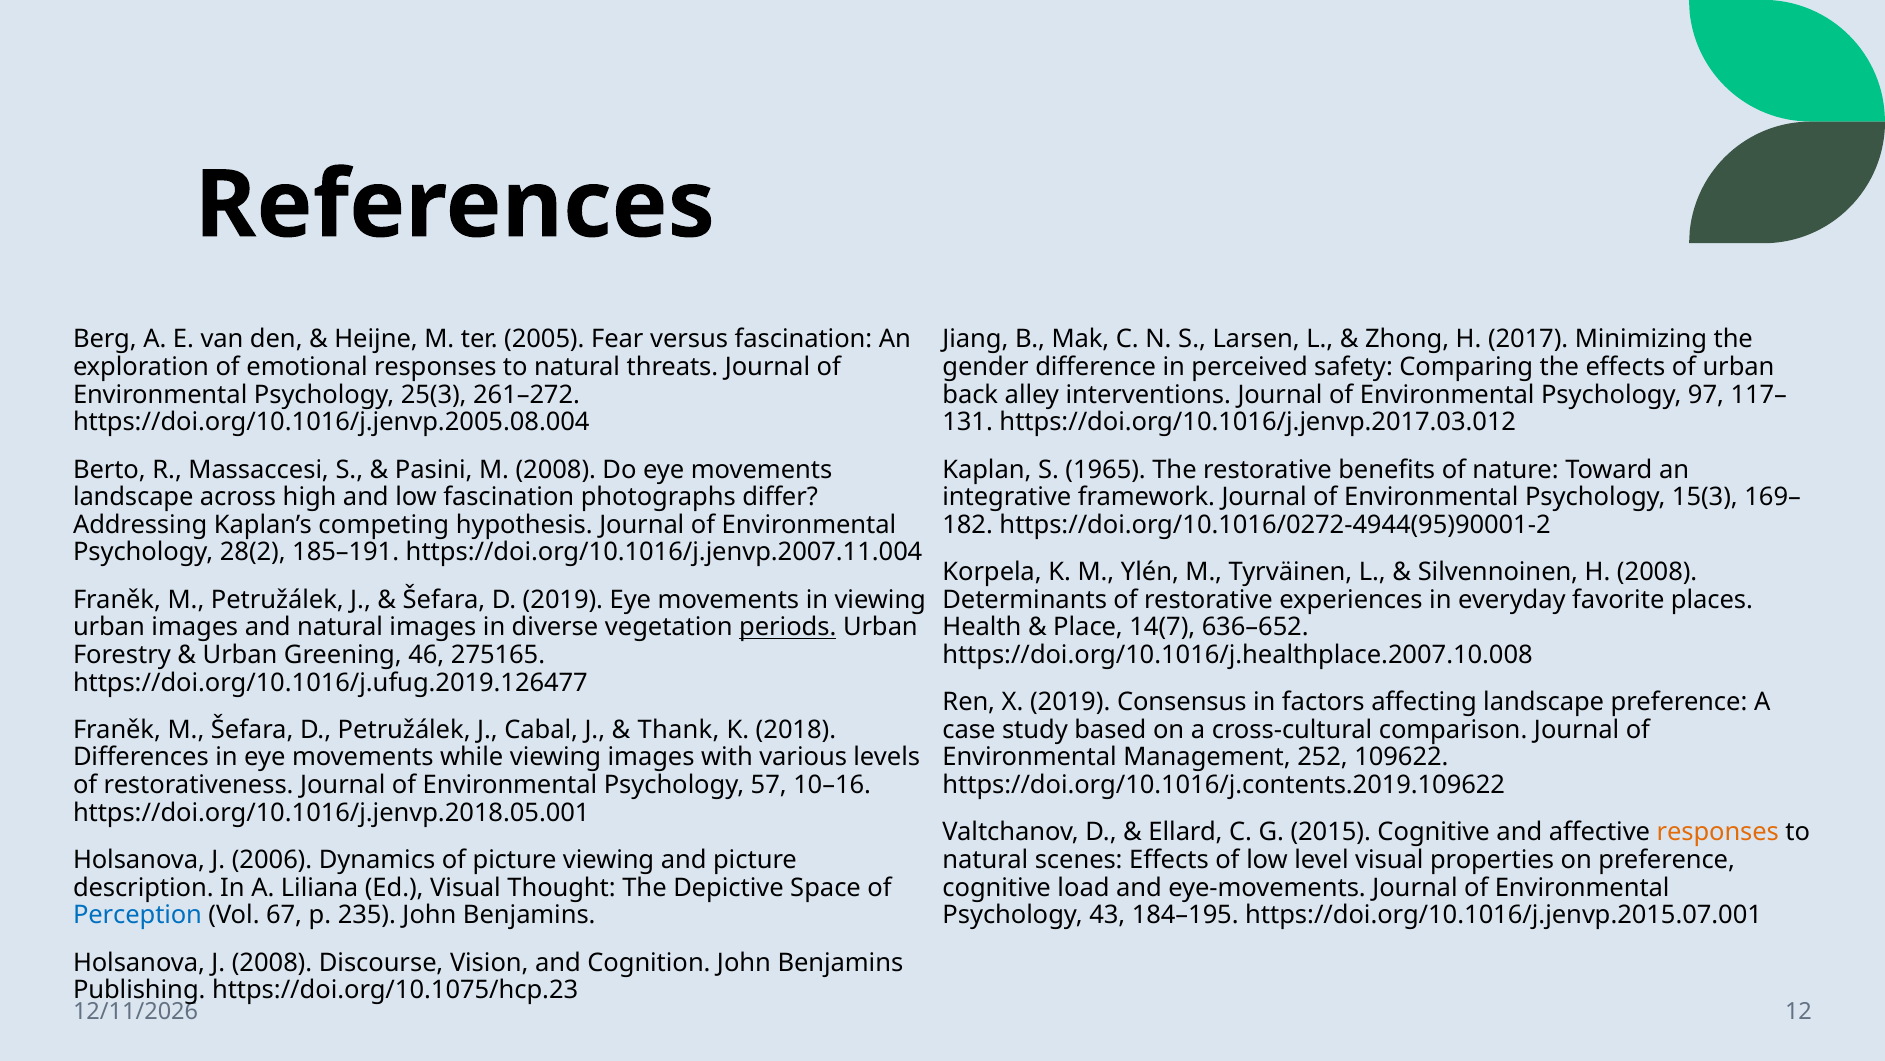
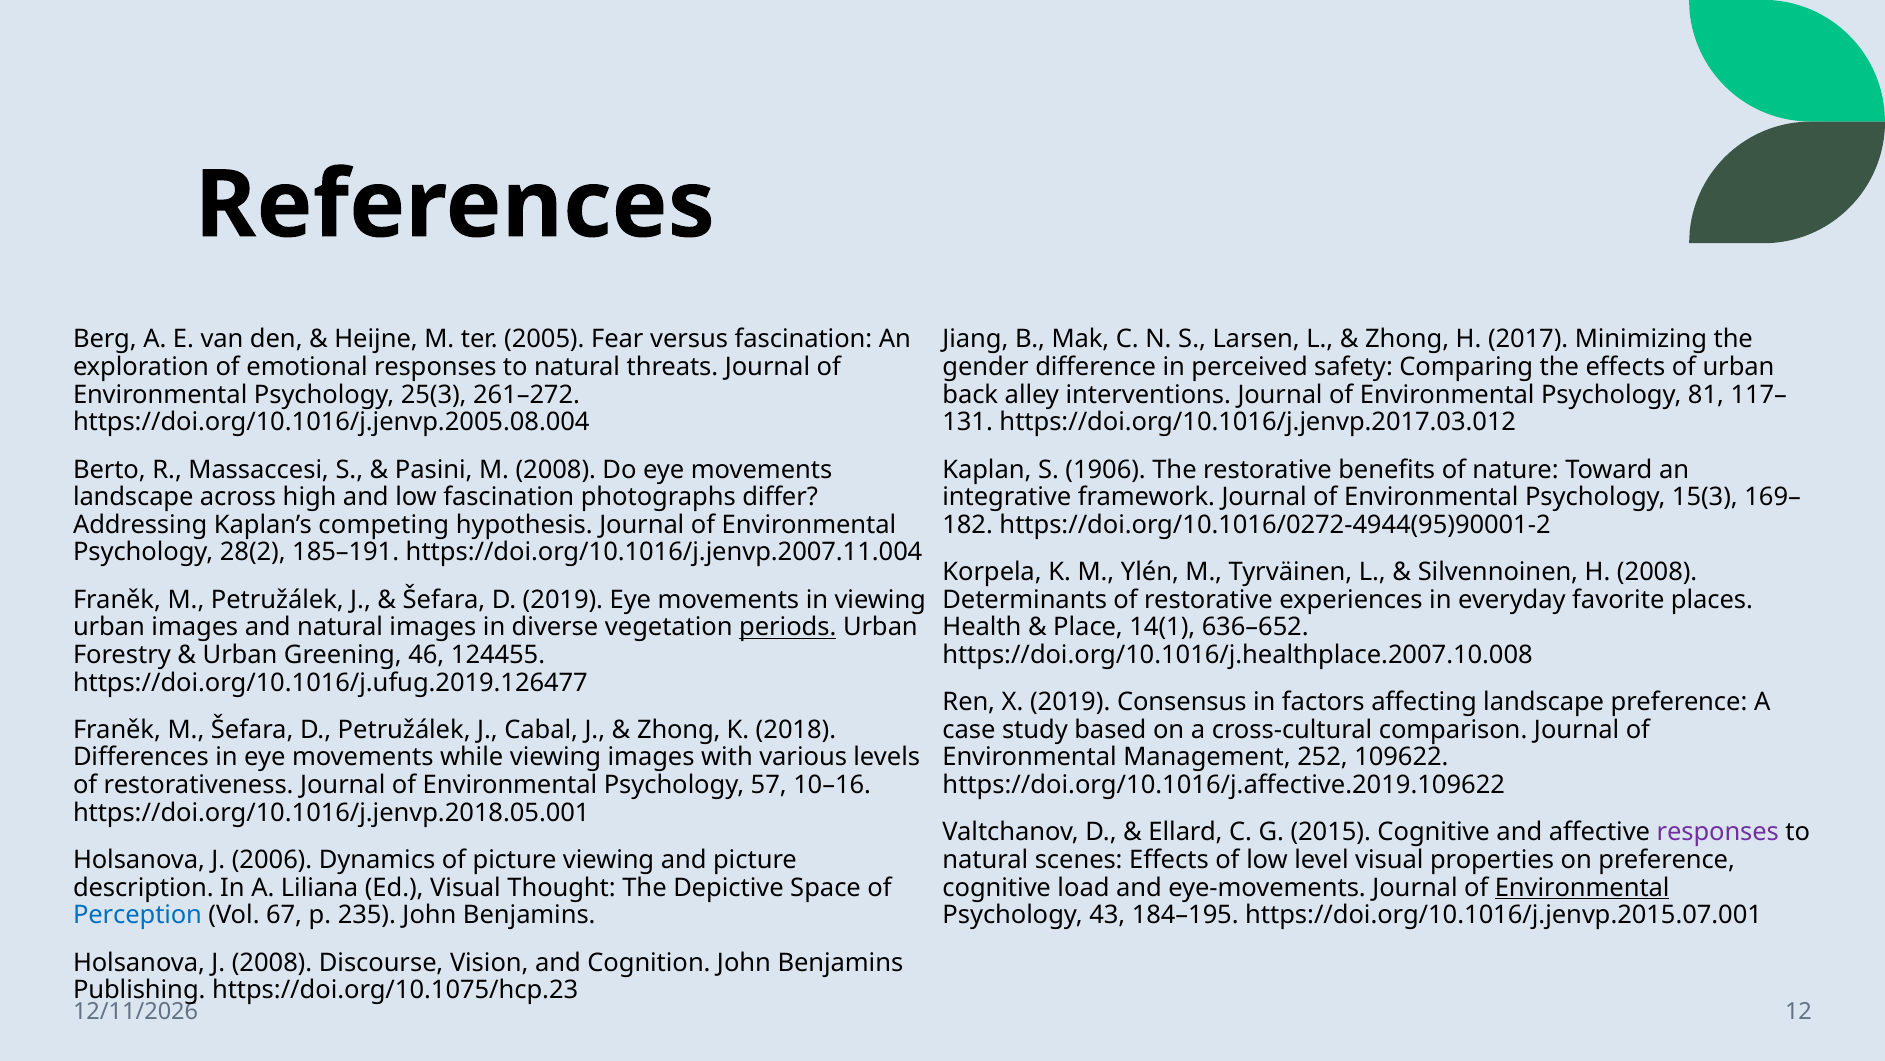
97: 97 -> 81 (1706, 394)
1965: 1965 -> 1906 (1106, 469)
14(7: 14(7 -> 14(1 (1162, 627)
275165: 275165 -> 124455 (498, 655)
Thank: Thank -> Zhong (679, 729)
https://doi.org/10.1016/j.contents.2019.109622: https://doi.org/10.1016/j.contents.2019.109622 -> https://doi.org/10.1016/j.affective.2019.109622 (1224, 785)
responses colour: orange -> purple (1718, 832)
Environmental underline: none -> present (1582, 887)
